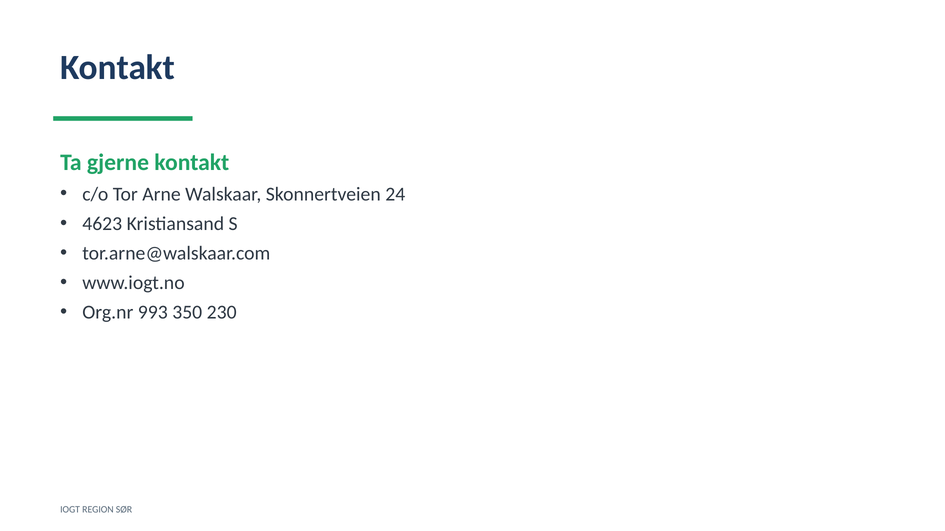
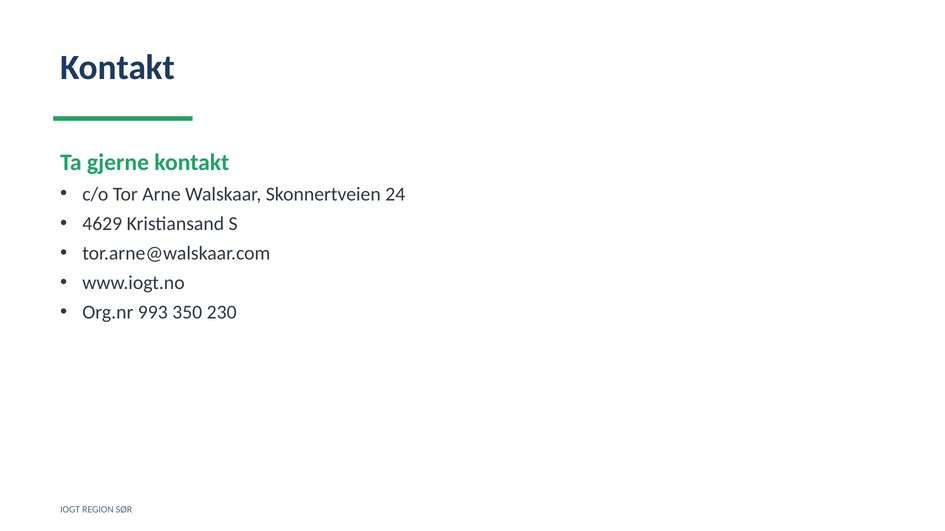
4623: 4623 -> 4629 (102, 224)
